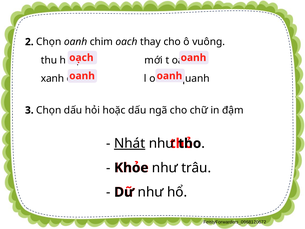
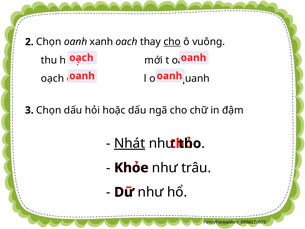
chim: chim -> xanh (101, 42)
cho underline: none -> present (172, 42)
xanh: xanh -> oạch (52, 78)
